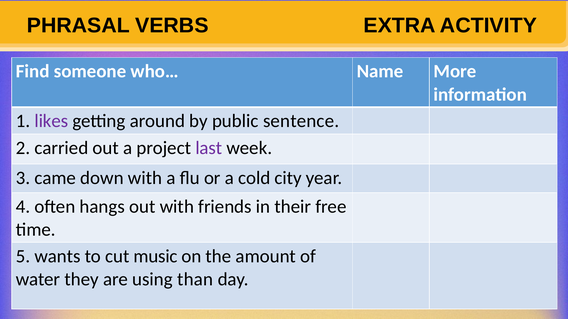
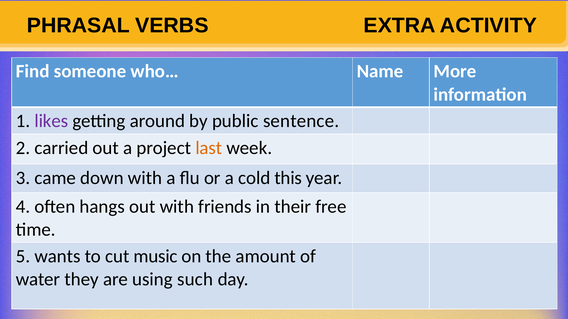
last colour: purple -> orange (209, 148)
city: city -> this (288, 178)
than: than -> such (195, 280)
